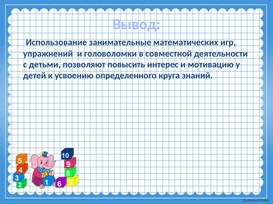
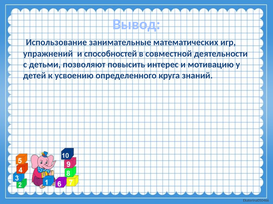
головоломки: головоломки -> способностей (111, 54)
